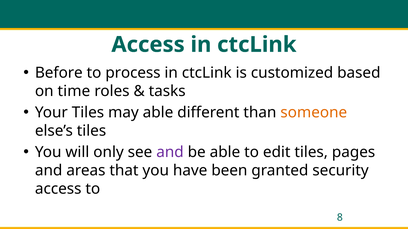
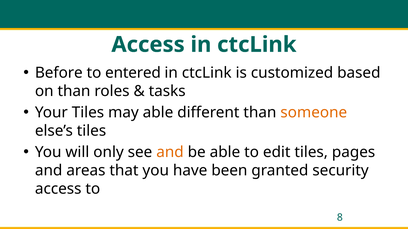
process: process -> entered (133, 73)
on time: time -> than (74, 91)
and colour: purple -> orange (170, 153)
